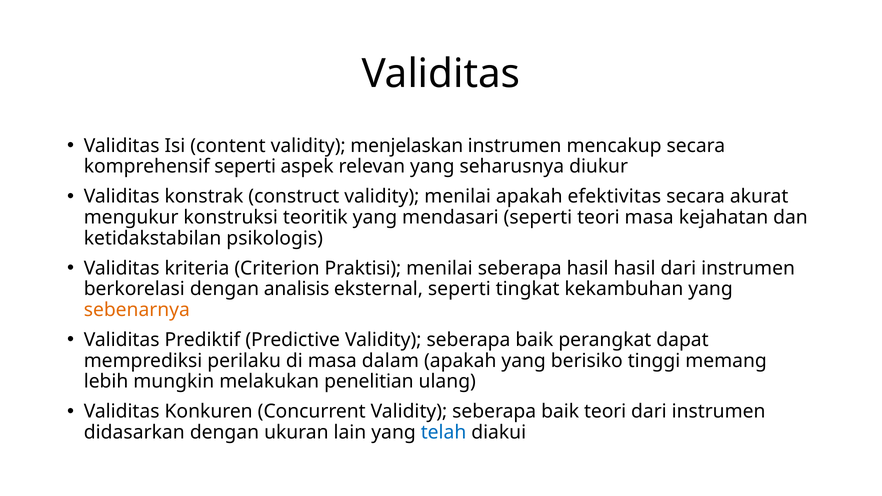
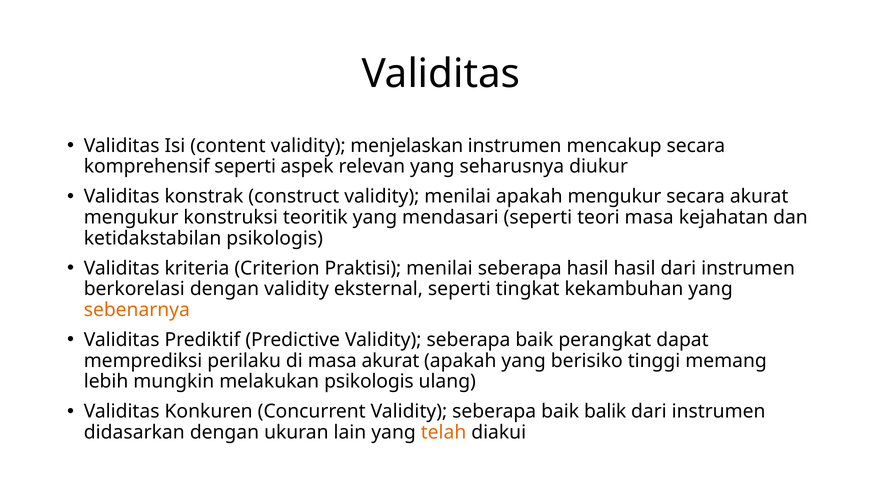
apakah efektivitas: efektivitas -> mengukur (614, 197)
dengan analisis: analisis -> validity (296, 289)
masa dalam: dalam -> akurat (391, 361)
melakukan penelitian: penelitian -> psikologis (369, 382)
baik teori: teori -> balik (605, 412)
telah colour: blue -> orange (444, 432)
